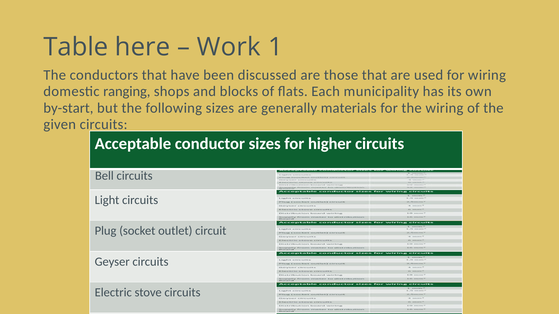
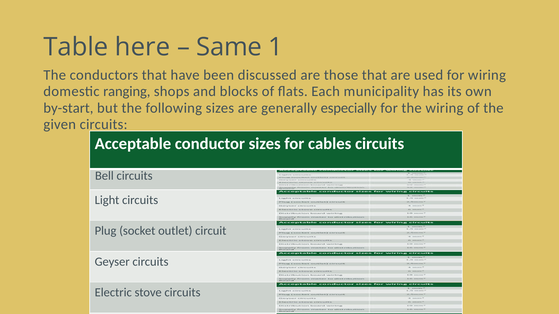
Work: Work -> Same (229, 47)
materials: materials -> especially (349, 108)
higher: higher -> cables (330, 144)
